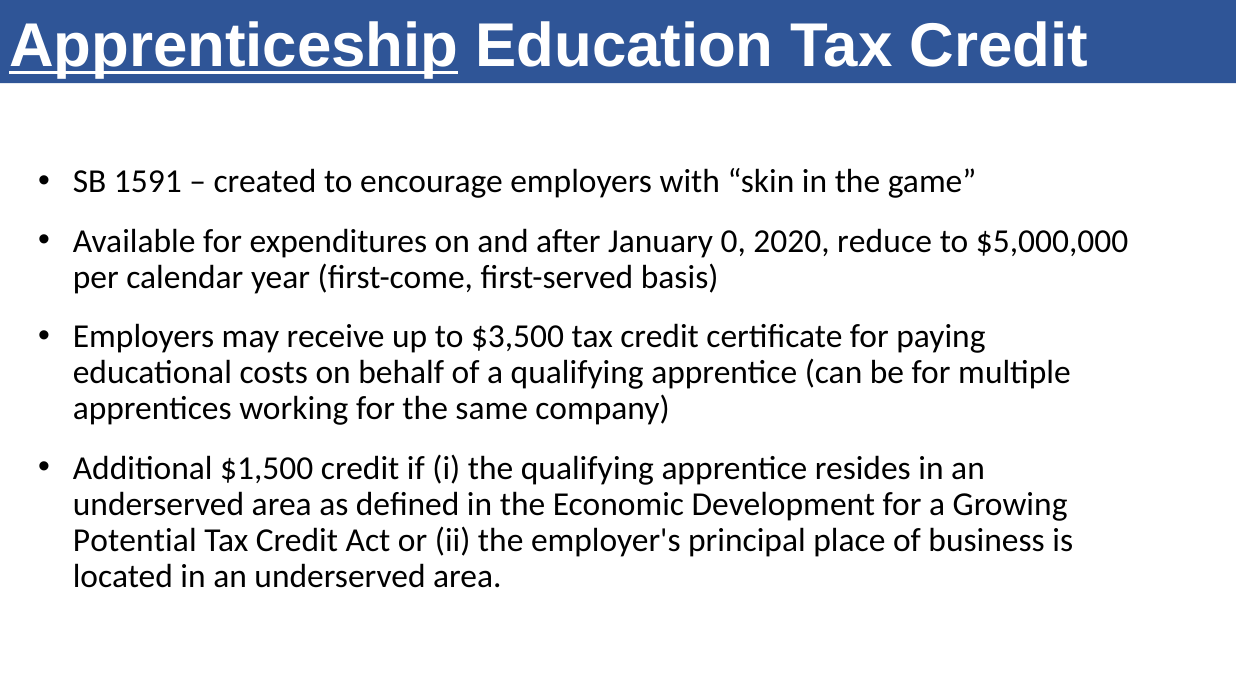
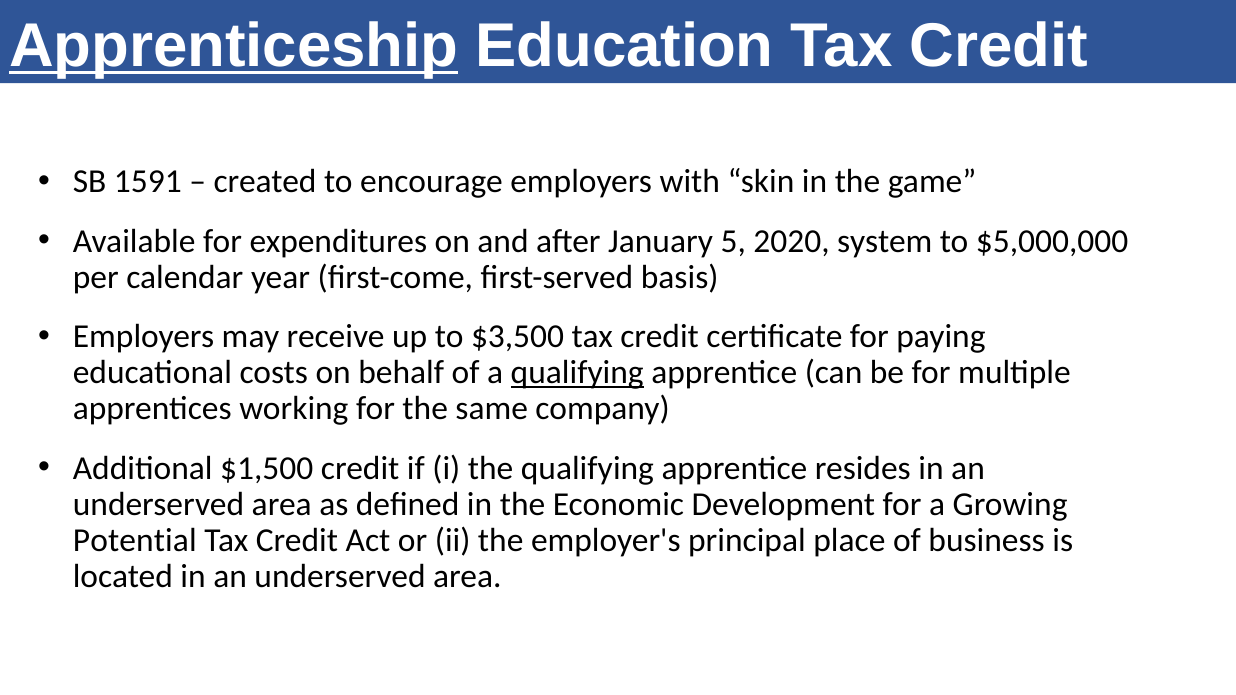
0: 0 -> 5 (733, 241)
reduce: reduce -> system (885, 241)
qualifying underline: none -> present (577, 373)
